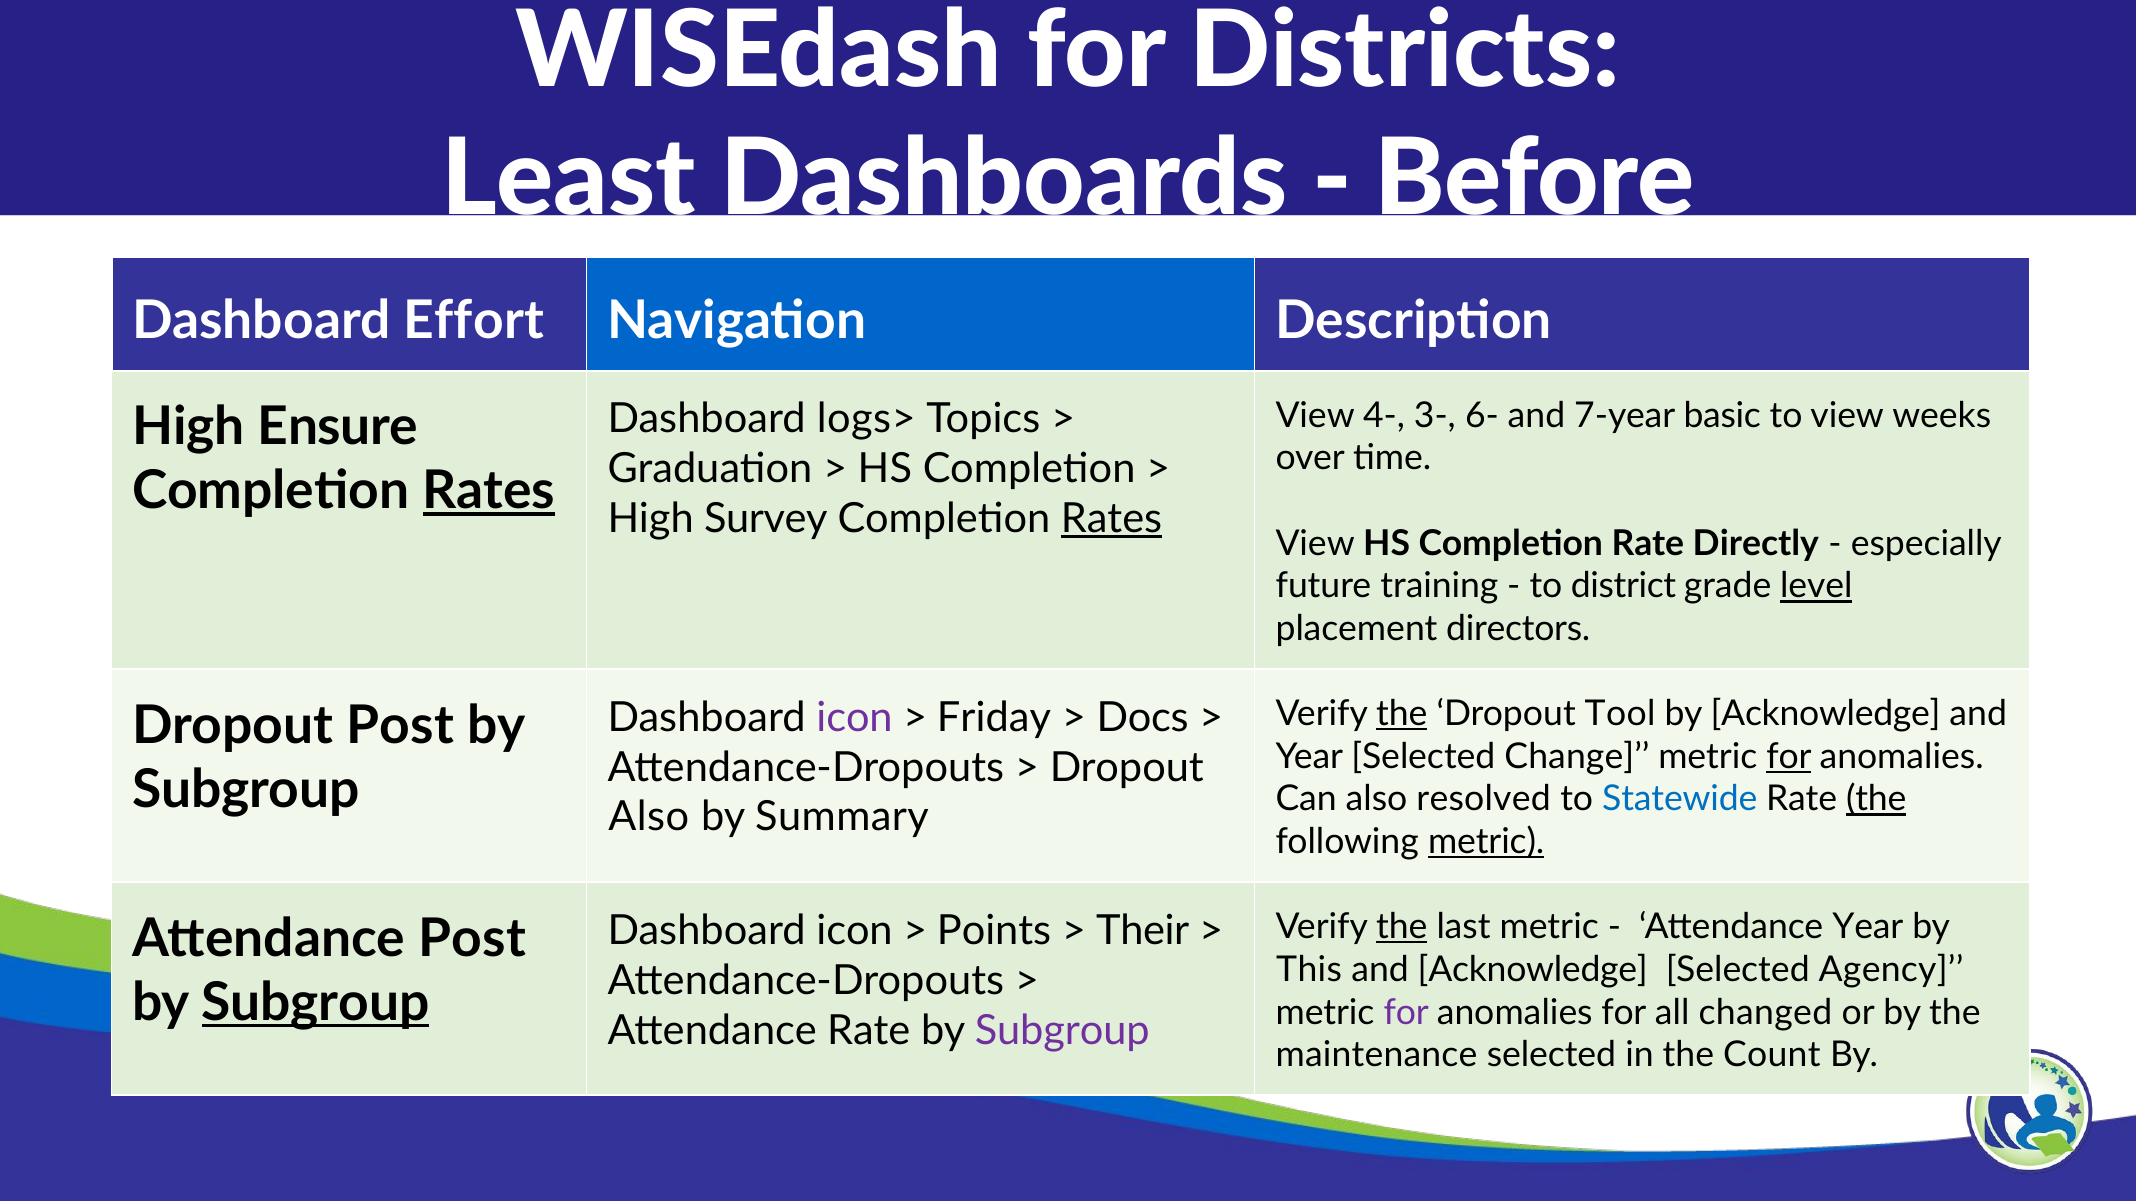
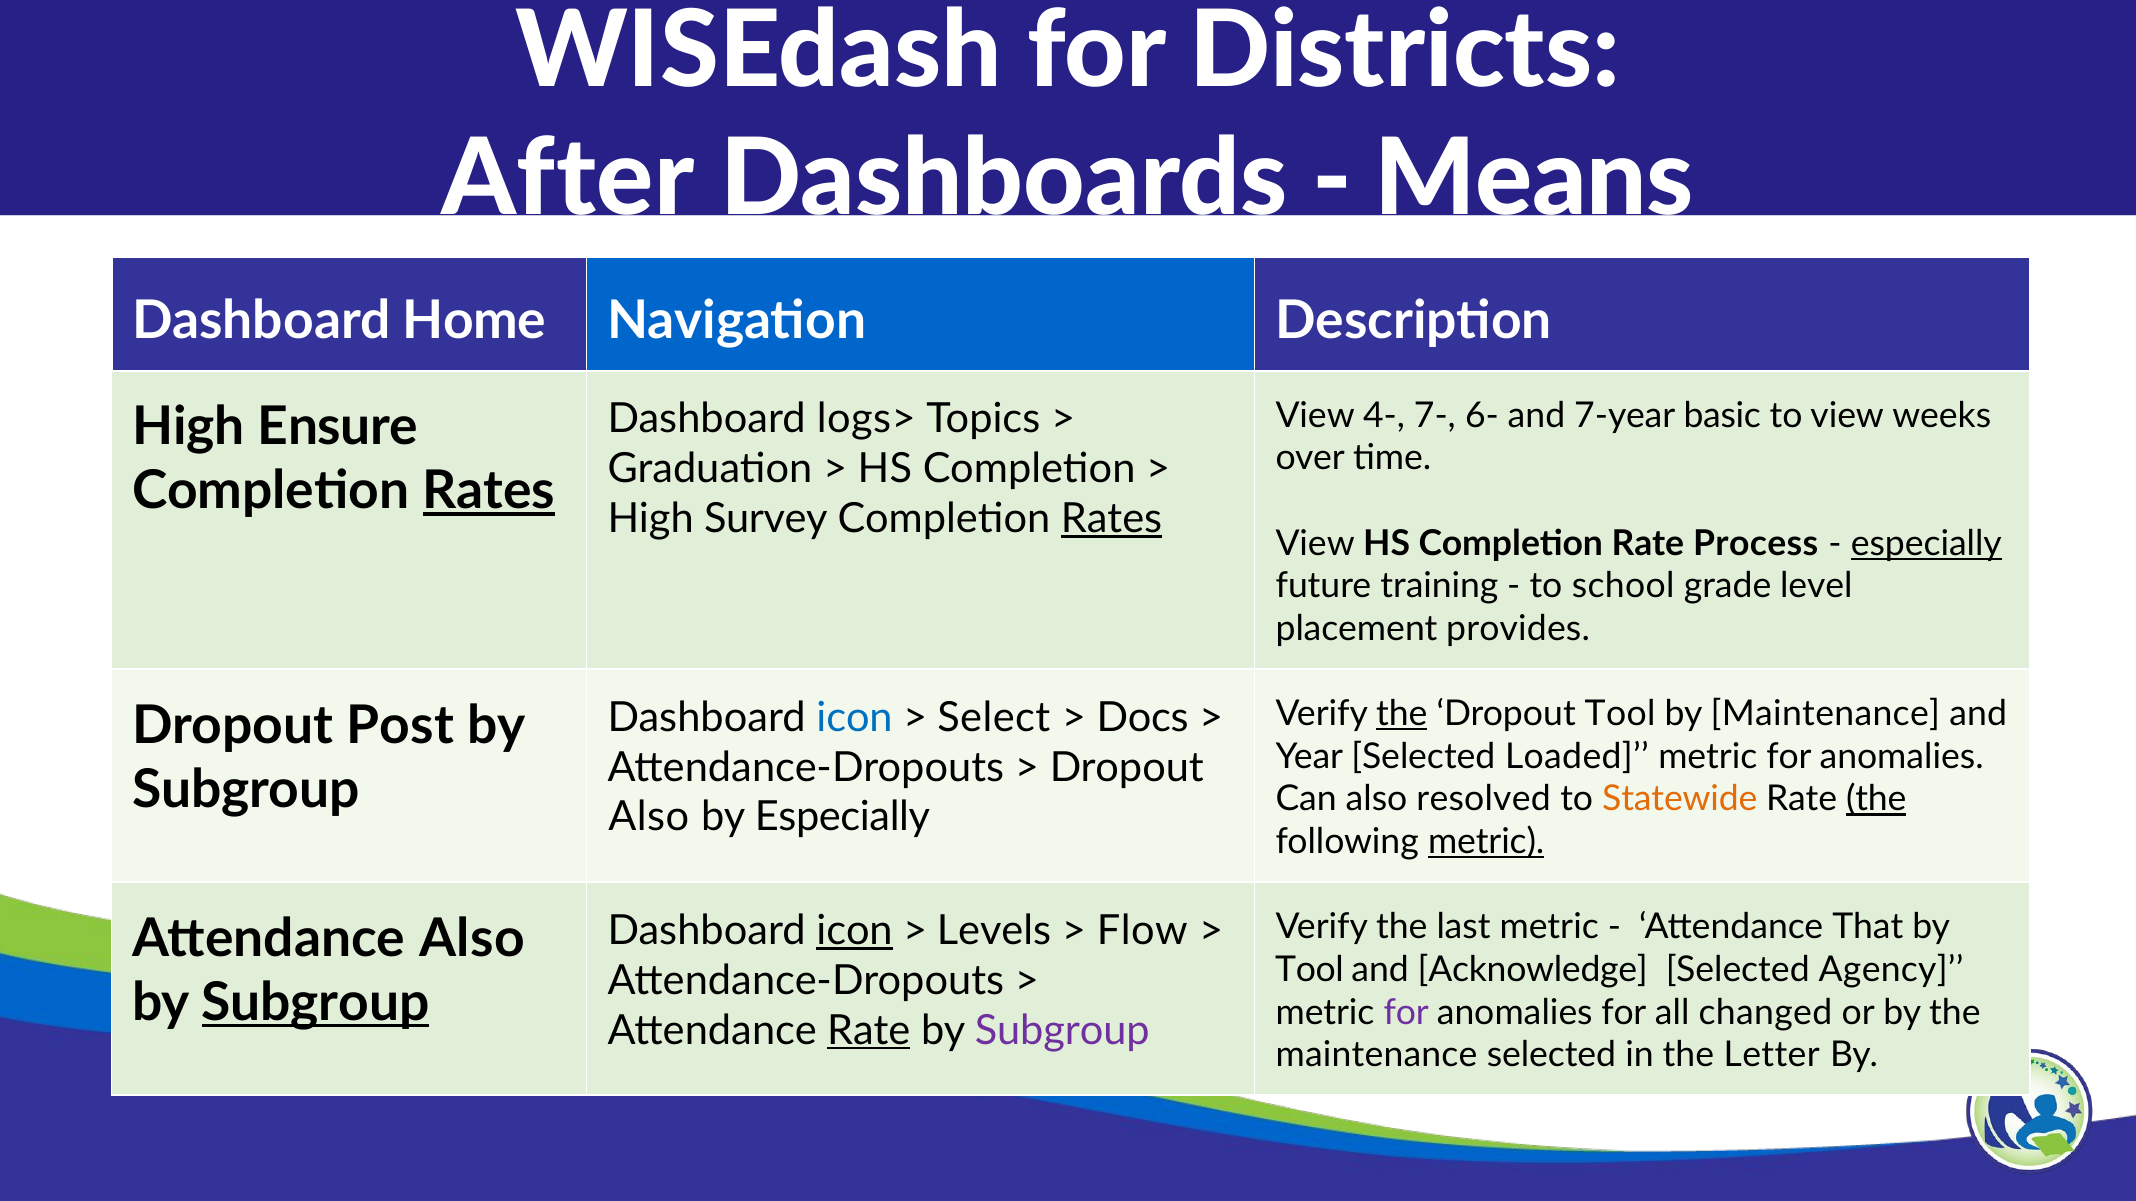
Least: Least -> After (568, 179)
Before: Before -> Means (1534, 179)
Effort: Effort -> Home (474, 321)
3-: 3- -> 7- (1435, 416)
Directly: Directly -> Process (1756, 544)
especially underline: none -> present (1926, 544)
district: district -> school (1623, 586)
level underline: present -> none (1816, 586)
directors: directors -> provides (1518, 629)
by Acknowledge: Acknowledge -> Maintenance (1825, 714)
icon colour: purple -> blue (855, 718)
Friday: Friday -> Select (994, 718)
Change: Change -> Loaded (1577, 757)
for underline: present -> none (1789, 757)
Statewide colour: blue -> orange (1680, 800)
by Summary: Summary -> Especially (842, 818)
the underline: present -> none (1402, 927)
Attendance Year: Year -> That (1868, 927)
icon underline: none -> present (855, 931)
Points: Points -> Levels (994, 931)
Their: Their -> Flow (1142, 931)
Attendance Post: Post -> Also (472, 939)
This: This -> Tool (1309, 970)
Rate underline: none -> present (869, 1031)
Count: Count -> Letter (1772, 1056)
